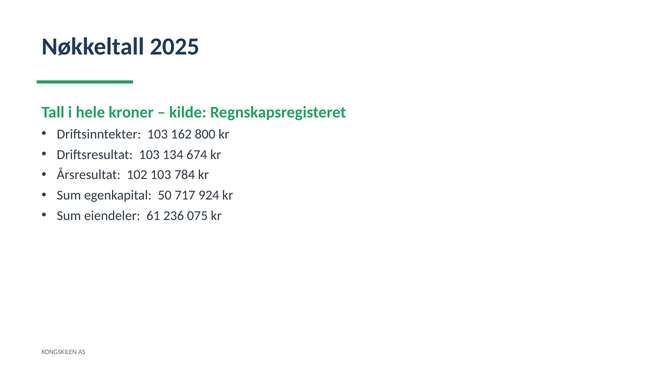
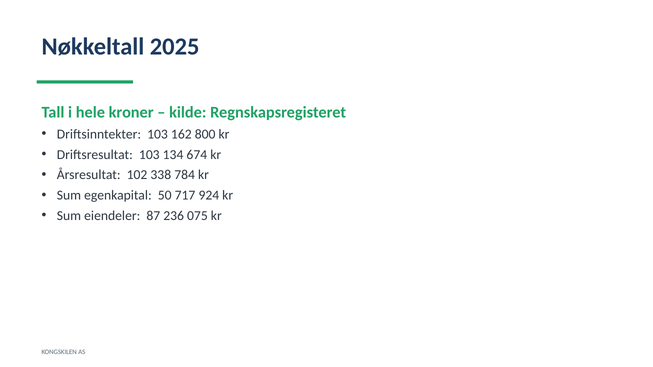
102 103: 103 -> 338 (161, 175)
61: 61 -> 87 (153, 216)
